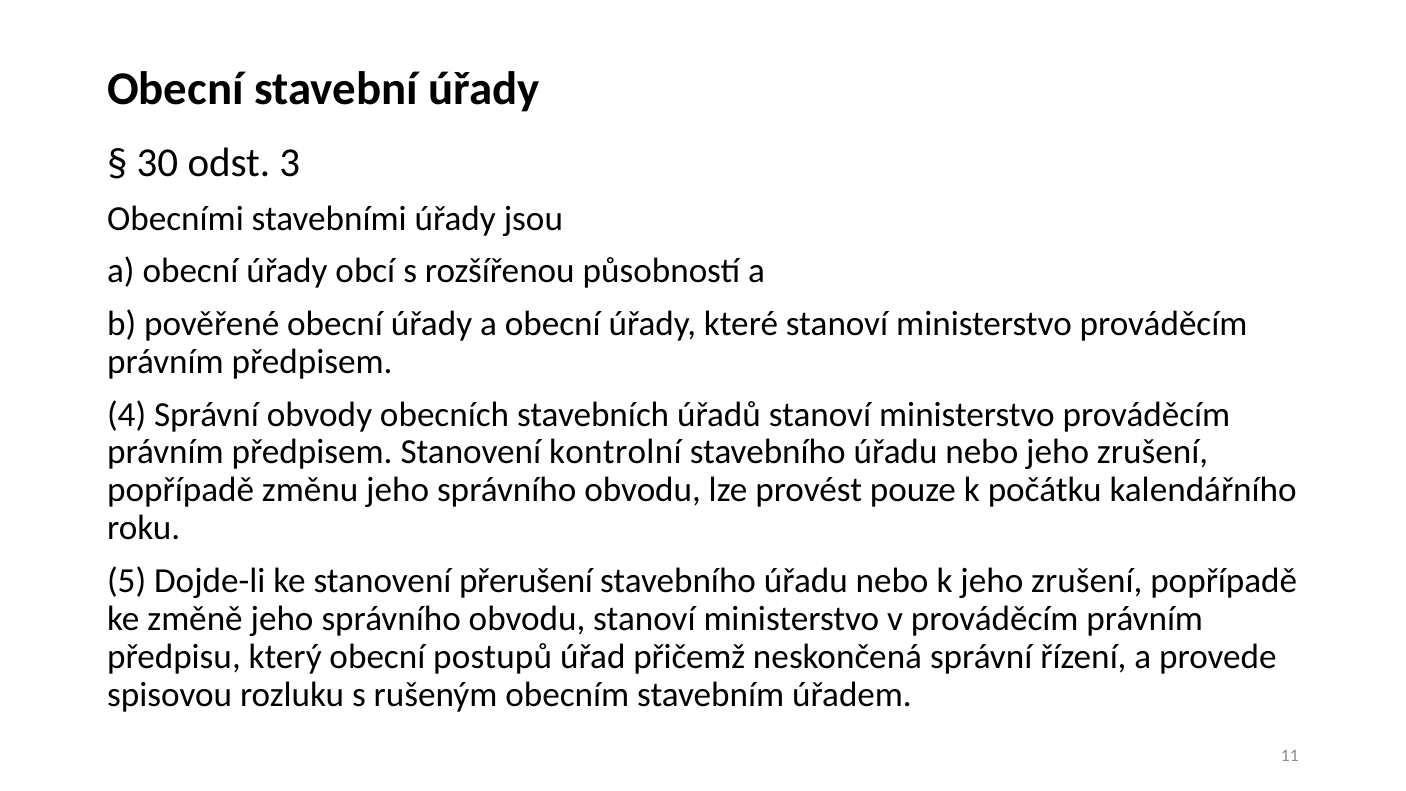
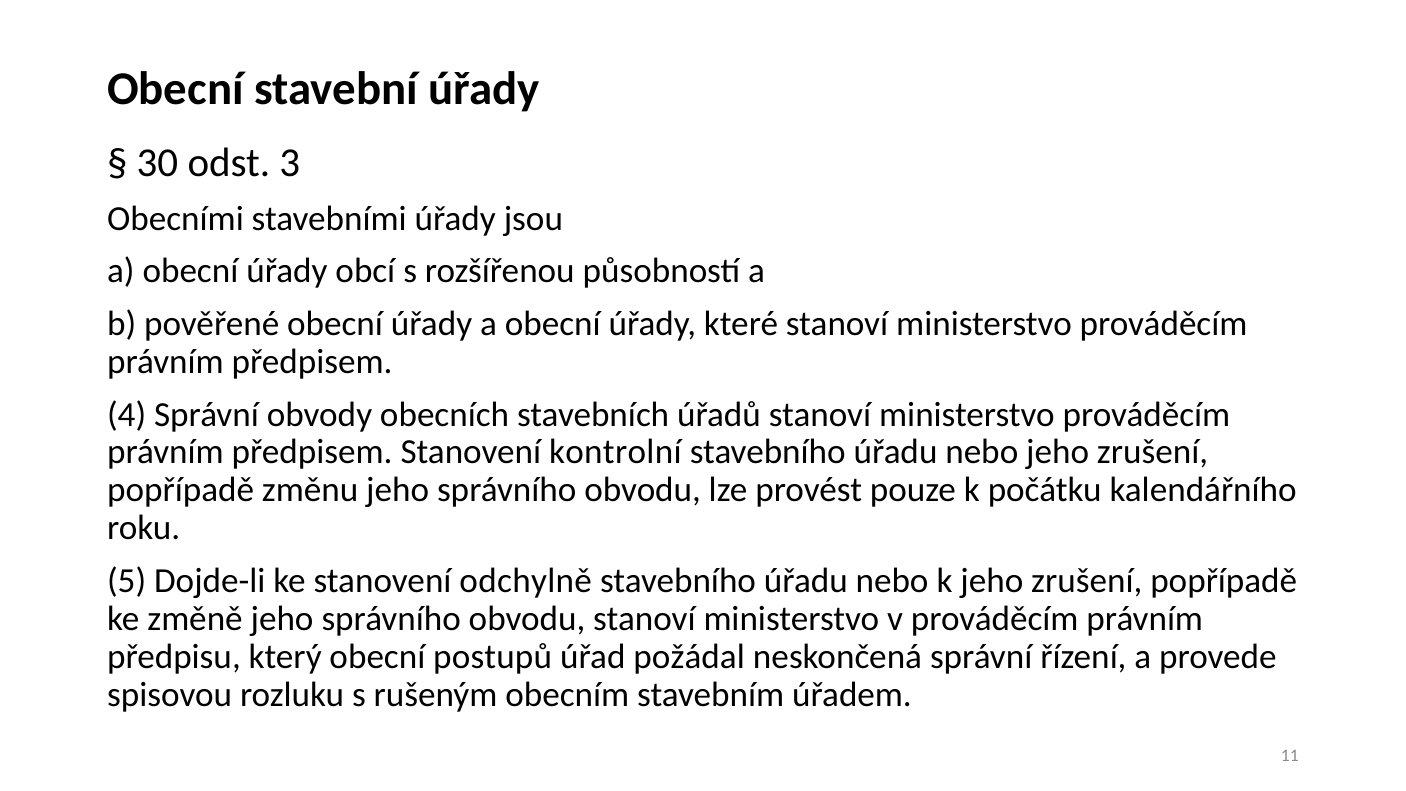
přerušení: přerušení -> odchylně (526, 581)
přičemž: přičemž -> požádal (689, 657)
